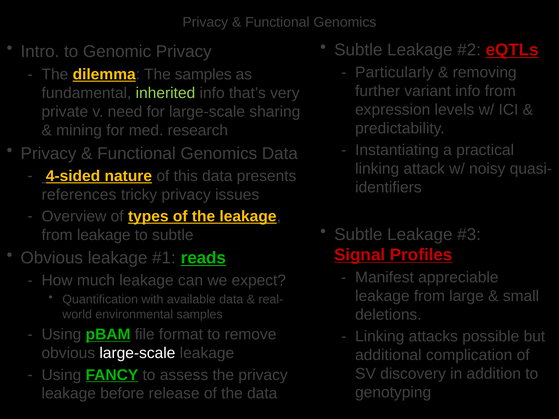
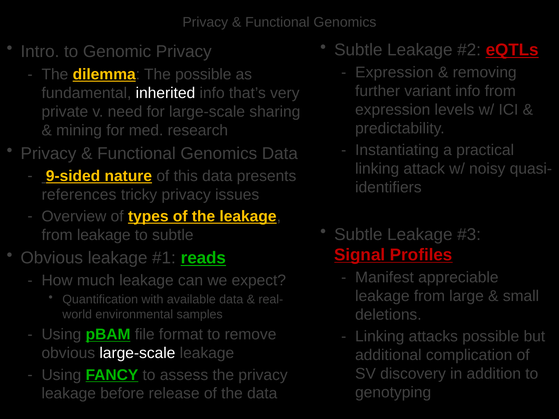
Particularly: Particularly -> Expression (394, 73)
The samples: samples -> possible (203, 74)
inherited colour: light green -> white (165, 93)
4-sided: 4-sided -> 9-sided (73, 176)
